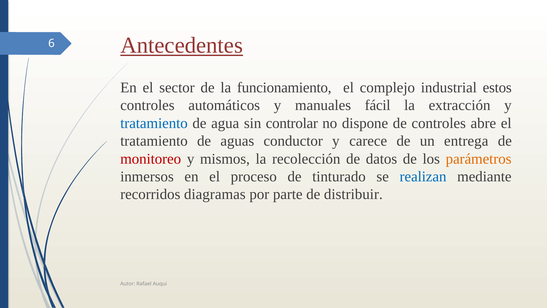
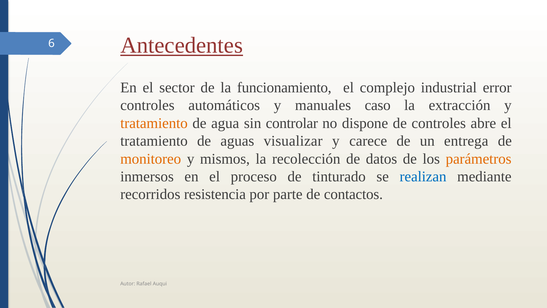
estos: estos -> error (497, 88)
fácil: fácil -> caso (378, 105)
tratamiento colour: blue -> orange (154, 123)
conductor: conductor -> visualizar (293, 141)
monitoreo colour: red -> orange (151, 159)
diagramas: diagramas -> resistencia (215, 194)
distribuir: distribuir -> contactos (353, 194)
